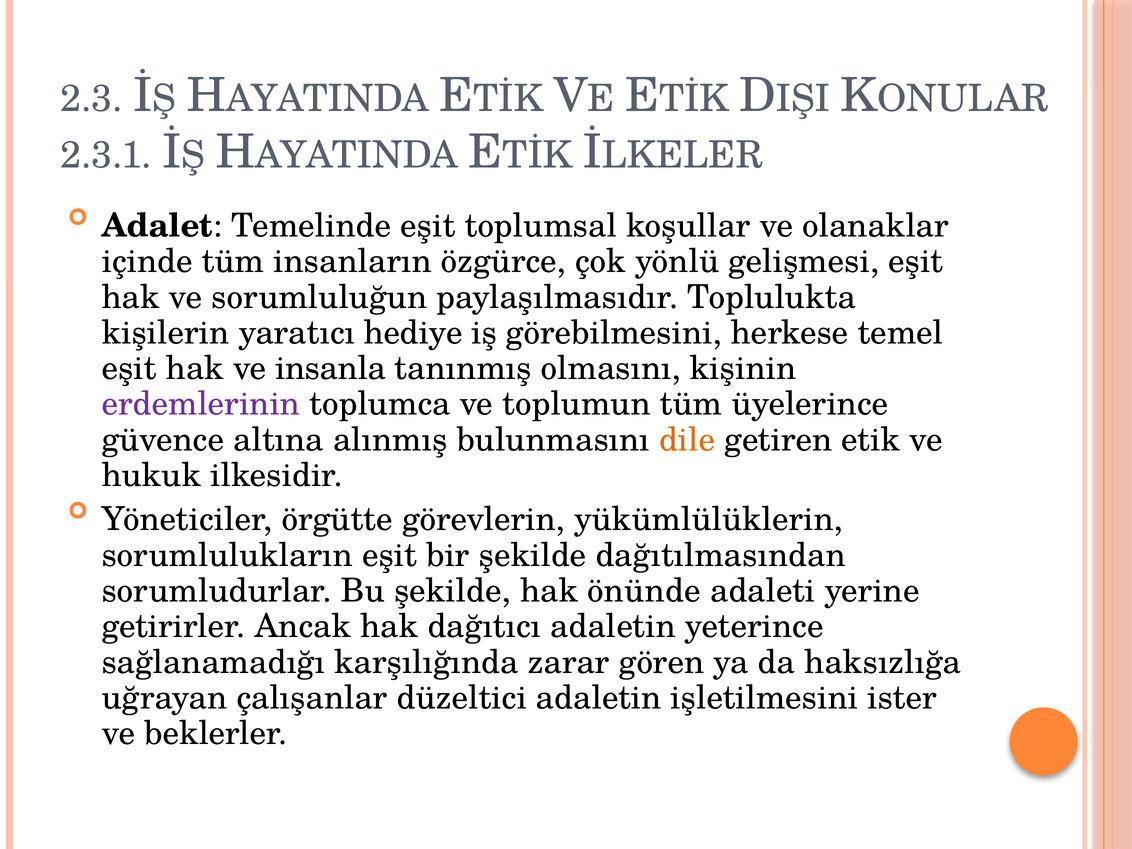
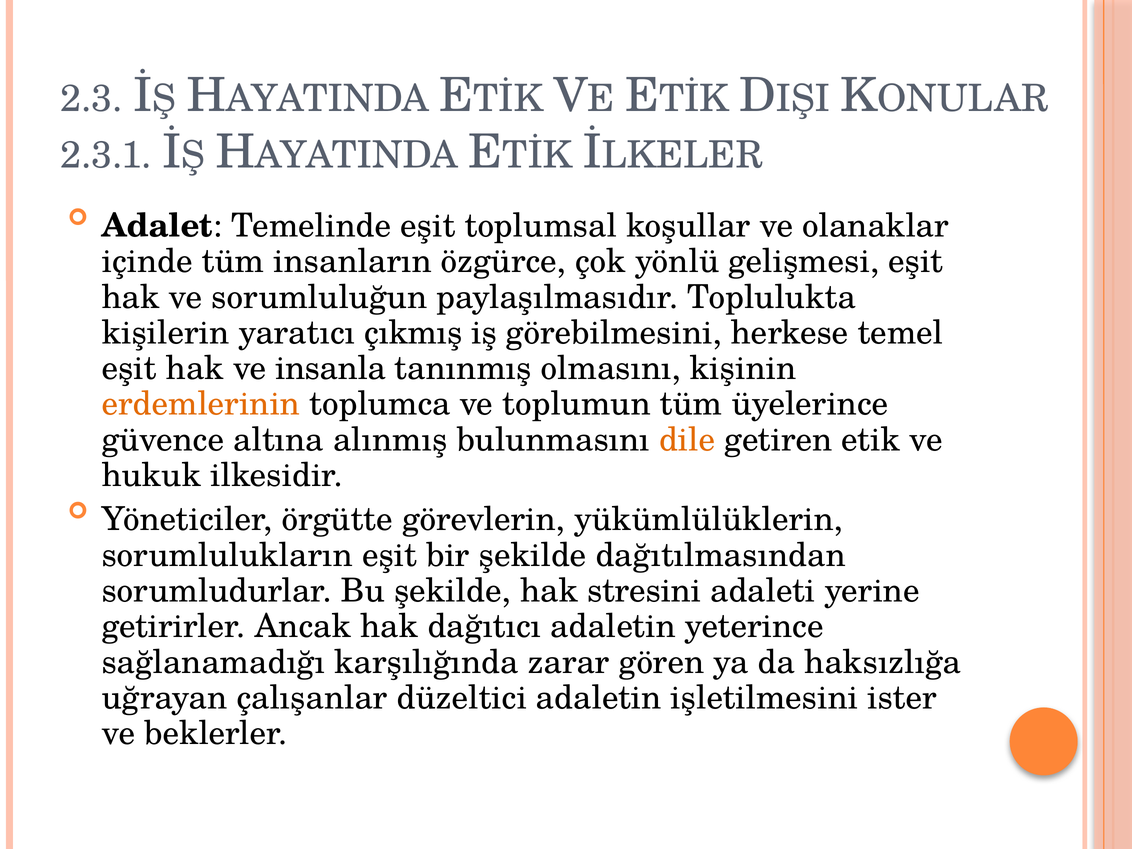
hediye: hediye -> çıkmış (413, 333)
erdemlerinin colour: purple -> orange (201, 404)
önünde: önünde -> stresini (644, 591)
